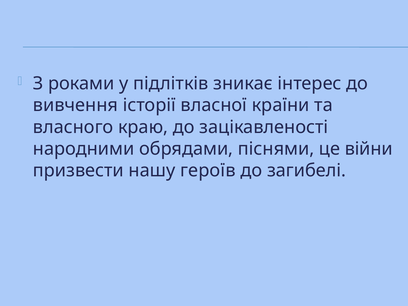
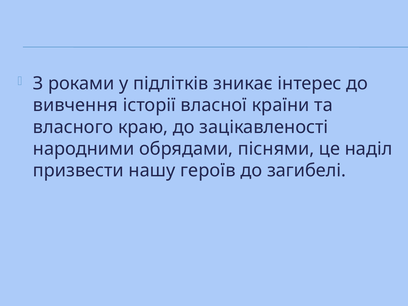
війни: війни -> наділ (369, 149)
